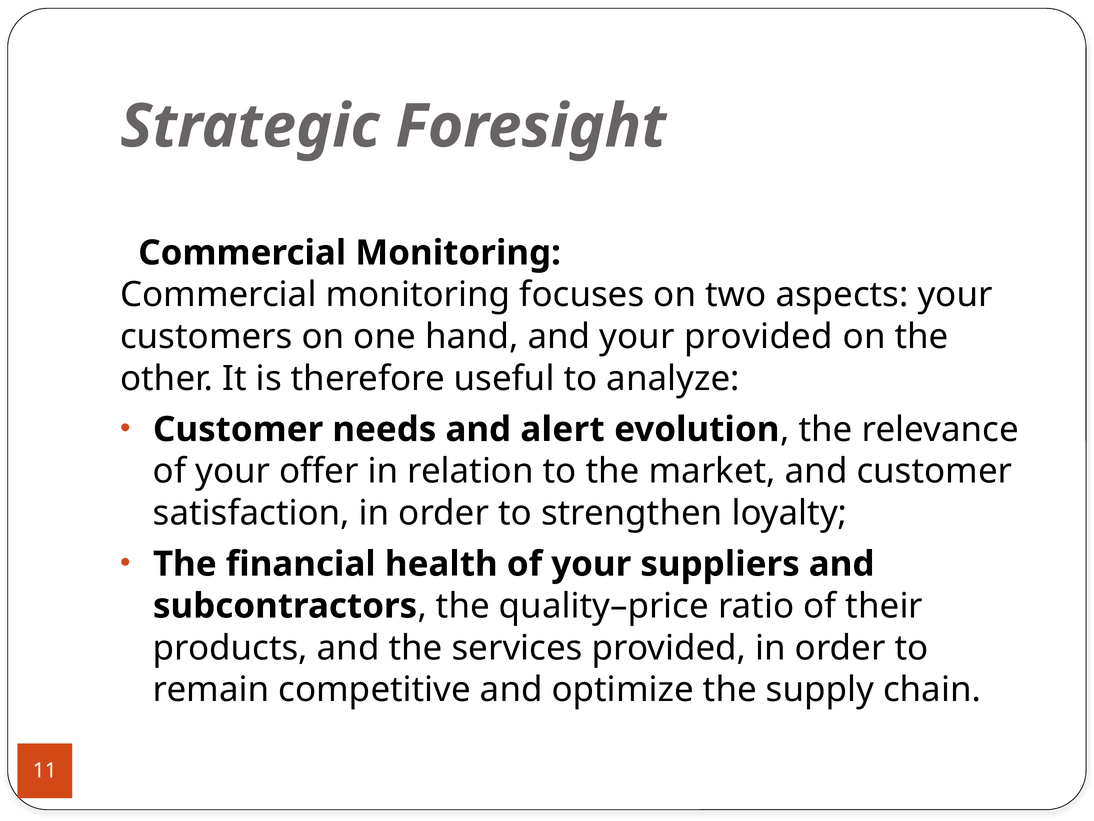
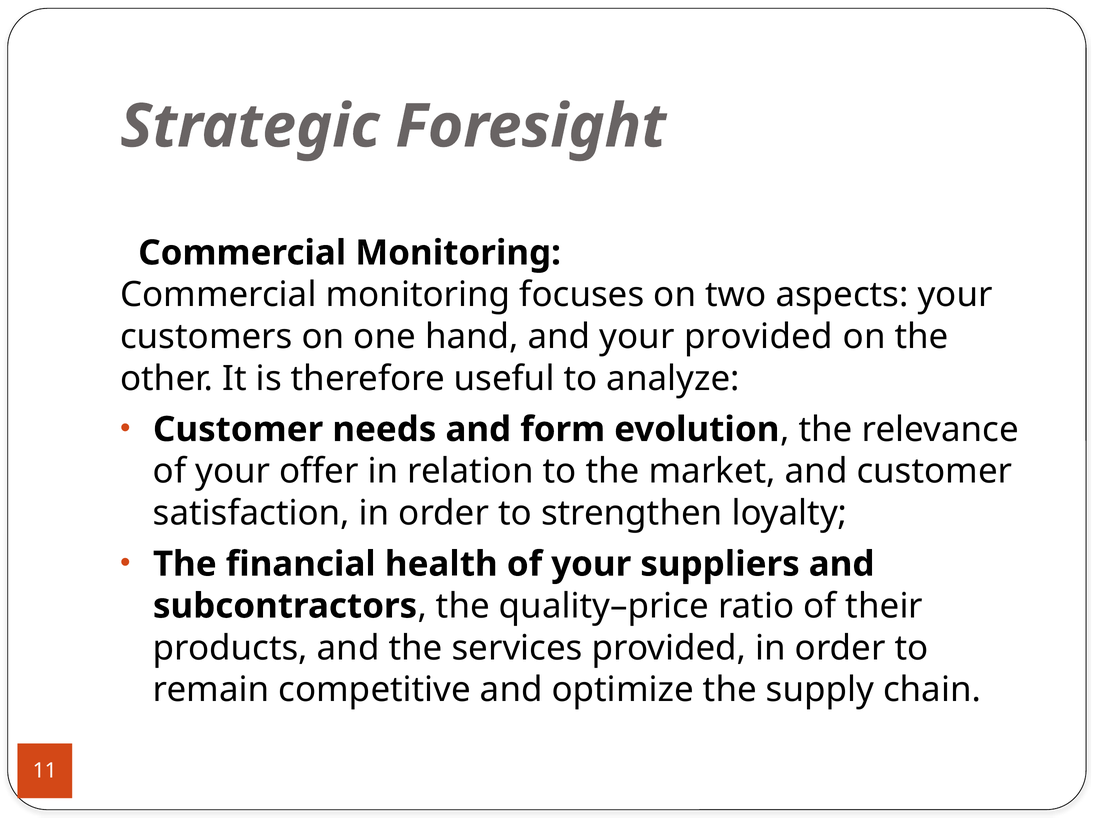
alert: alert -> form (563, 429)
